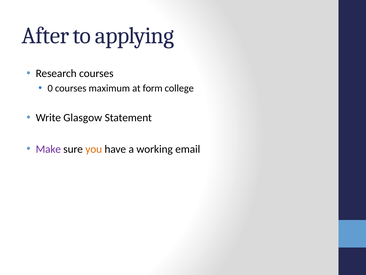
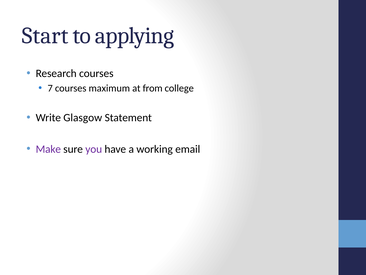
After: After -> Start (45, 35)
0: 0 -> 7 (50, 88)
form: form -> from (153, 88)
you colour: orange -> purple (94, 149)
